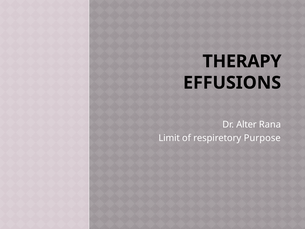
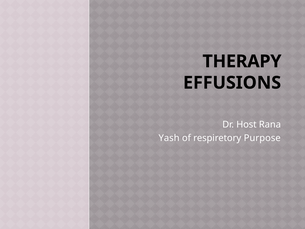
Alter: Alter -> Host (246, 124)
Limit: Limit -> Yash (169, 138)
